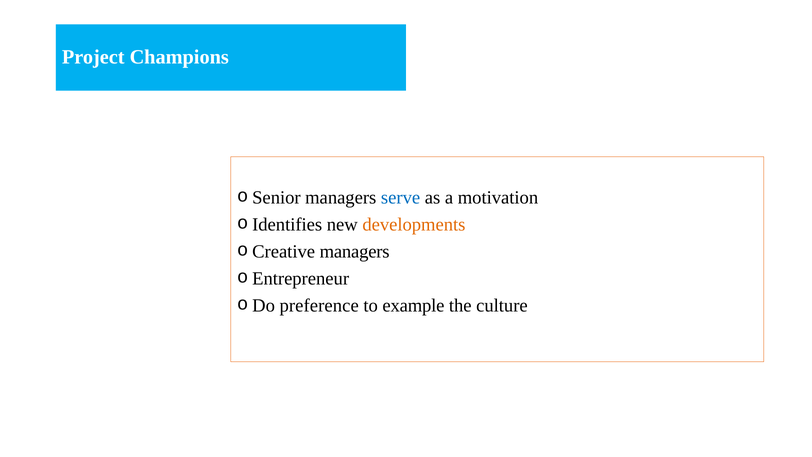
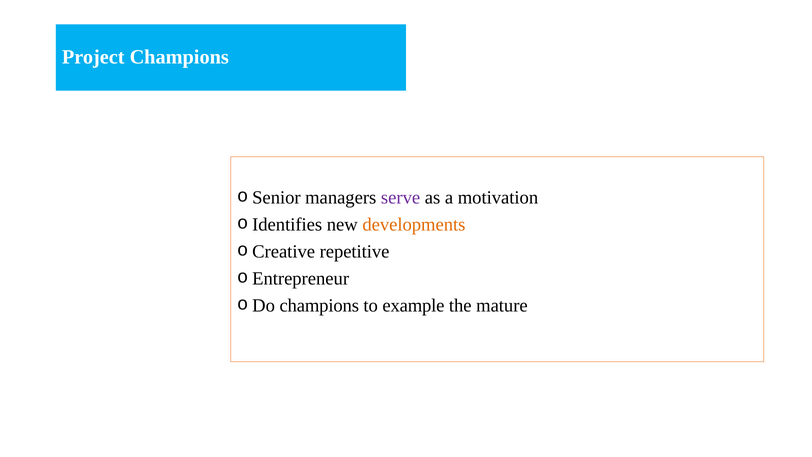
serve colour: blue -> purple (401, 197)
managers: managers -> repetitive (355, 251)
preference: preference -> champions (319, 305)
culture: culture -> mature (502, 305)
